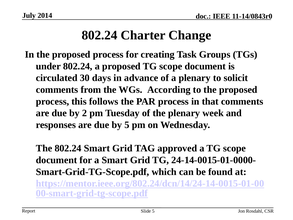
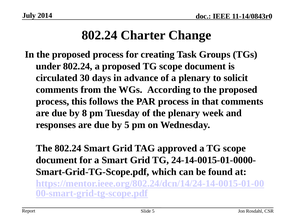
2: 2 -> 8 (85, 113)
